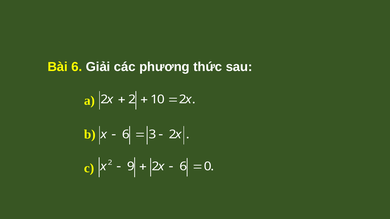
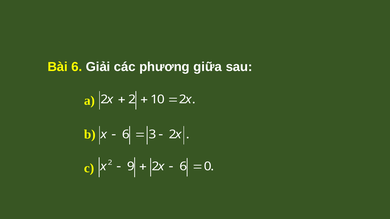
thức: thức -> giữa (208, 67)
